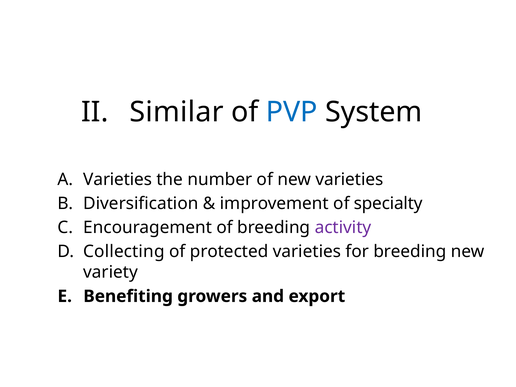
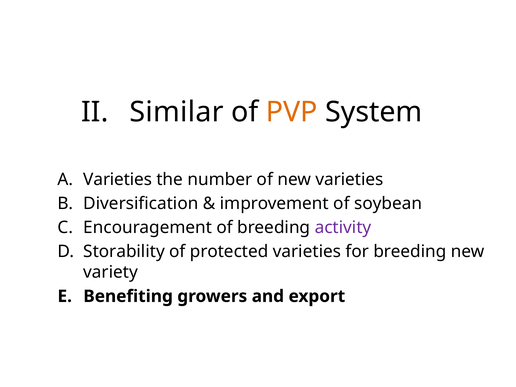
PVP colour: blue -> orange (292, 112)
specialty: specialty -> soybean (388, 203)
Collecting: Collecting -> Storability (124, 252)
